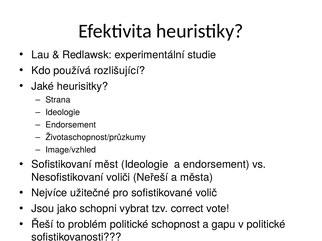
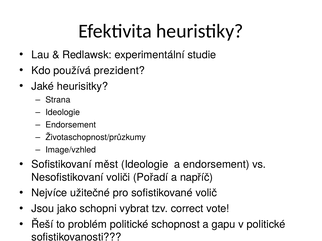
rozlišující: rozlišující -> prezident (119, 71)
Neřeší: Neřeší -> Pořadí (151, 178)
města: města -> napříč (197, 178)
